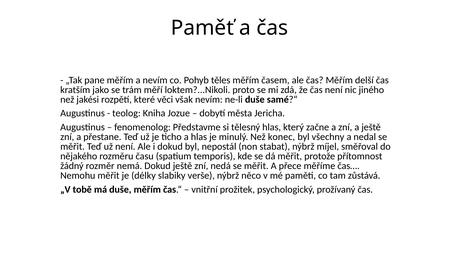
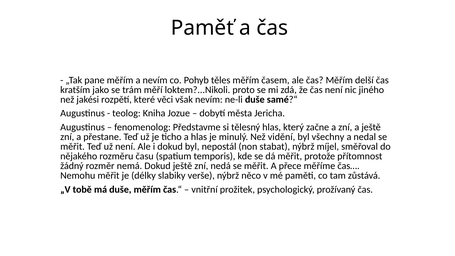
konec: konec -> vidění (282, 137)
